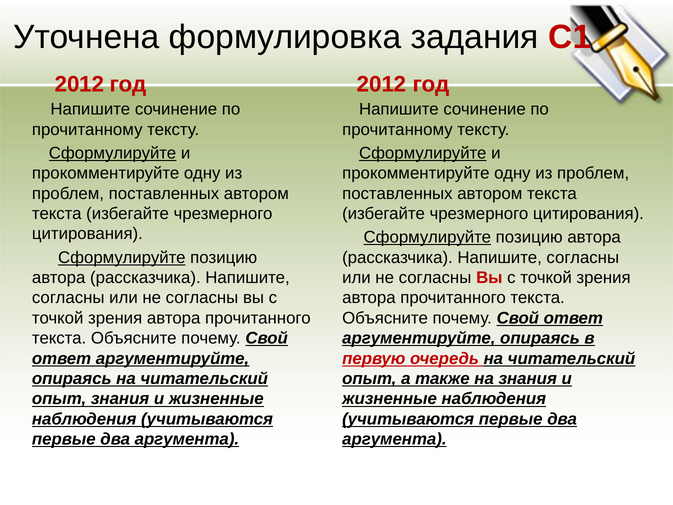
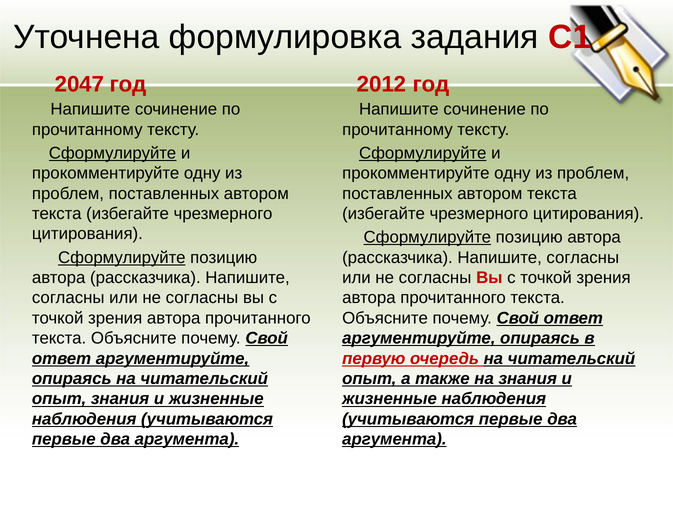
2012: 2012 -> 2047 (79, 84)
